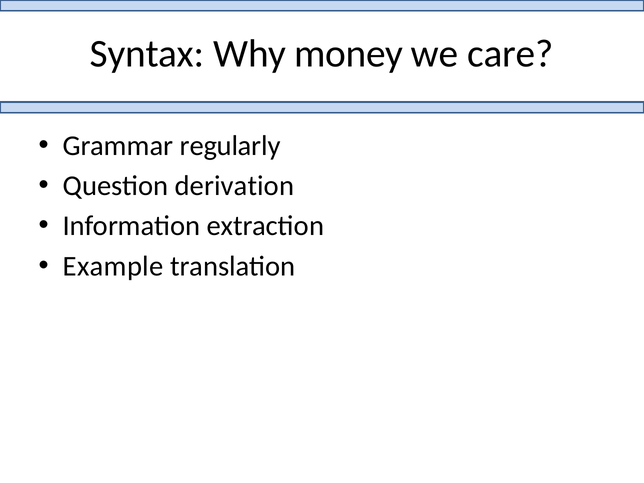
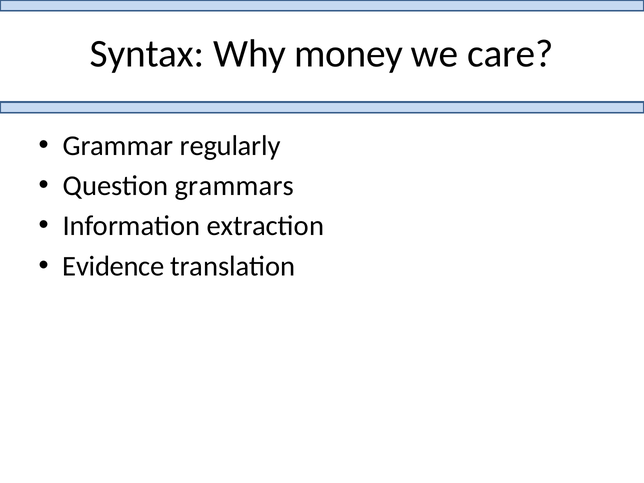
derivation: derivation -> grammars (234, 186)
Example: Example -> Evidence (113, 266)
